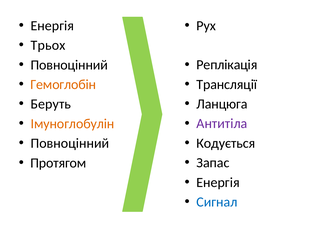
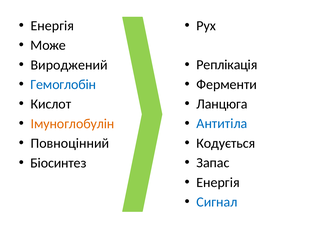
Трьох: Трьох -> Може (48, 45)
Повноцінний: Повноцінний -> Вироджений (69, 65)
Трансляції: Трансляції -> Ферменти (227, 84)
Гемоглобін colour: orange -> blue (63, 84)
Беруть: Беруть -> Кислот (51, 104)
Антитіла colour: purple -> blue (222, 123)
Протягом: Протягом -> Біосинтез (58, 163)
